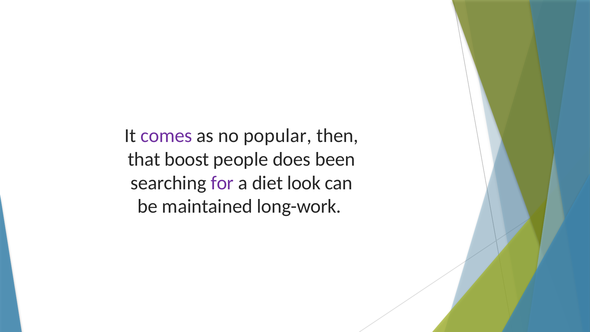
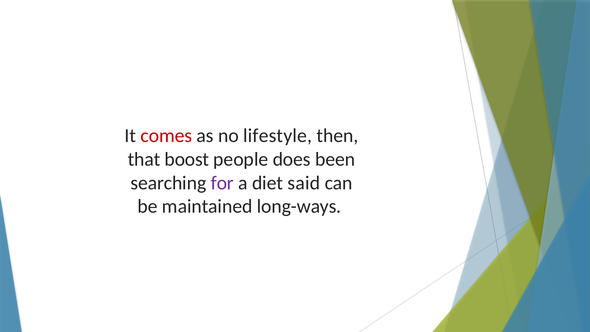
comes colour: purple -> red (166, 136)
popular: popular -> lifestyle (278, 136)
look: look -> said (304, 183)
long-work: long-work -> long-ways (299, 206)
